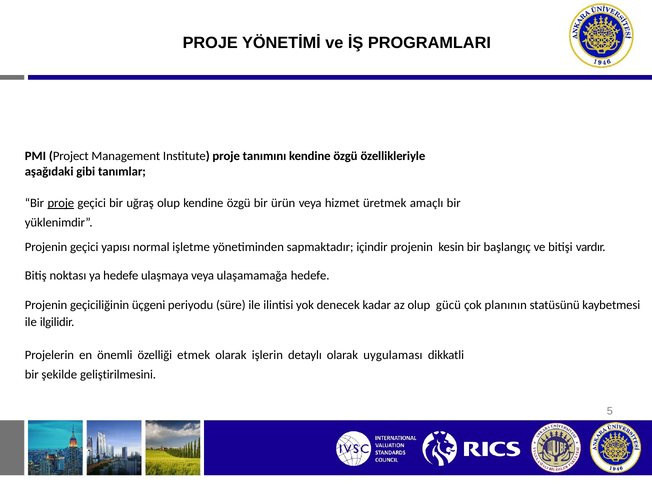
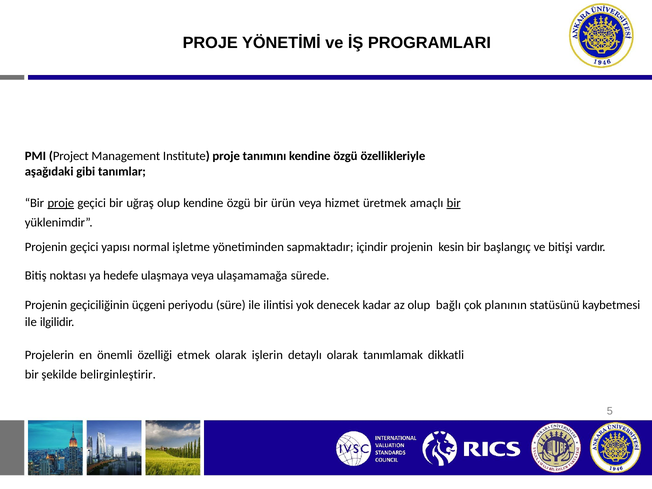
bir underline: none -> present (454, 203)
ulaşamamağa hedefe: hedefe -> sürede (310, 275)
gücü: gücü -> bağlı (448, 305)
uygulaması: uygulaması -> tanımlamak (393, 355)
geliştirilmesini: geliştirilmesini -> belirginleştirir (118, 375)
